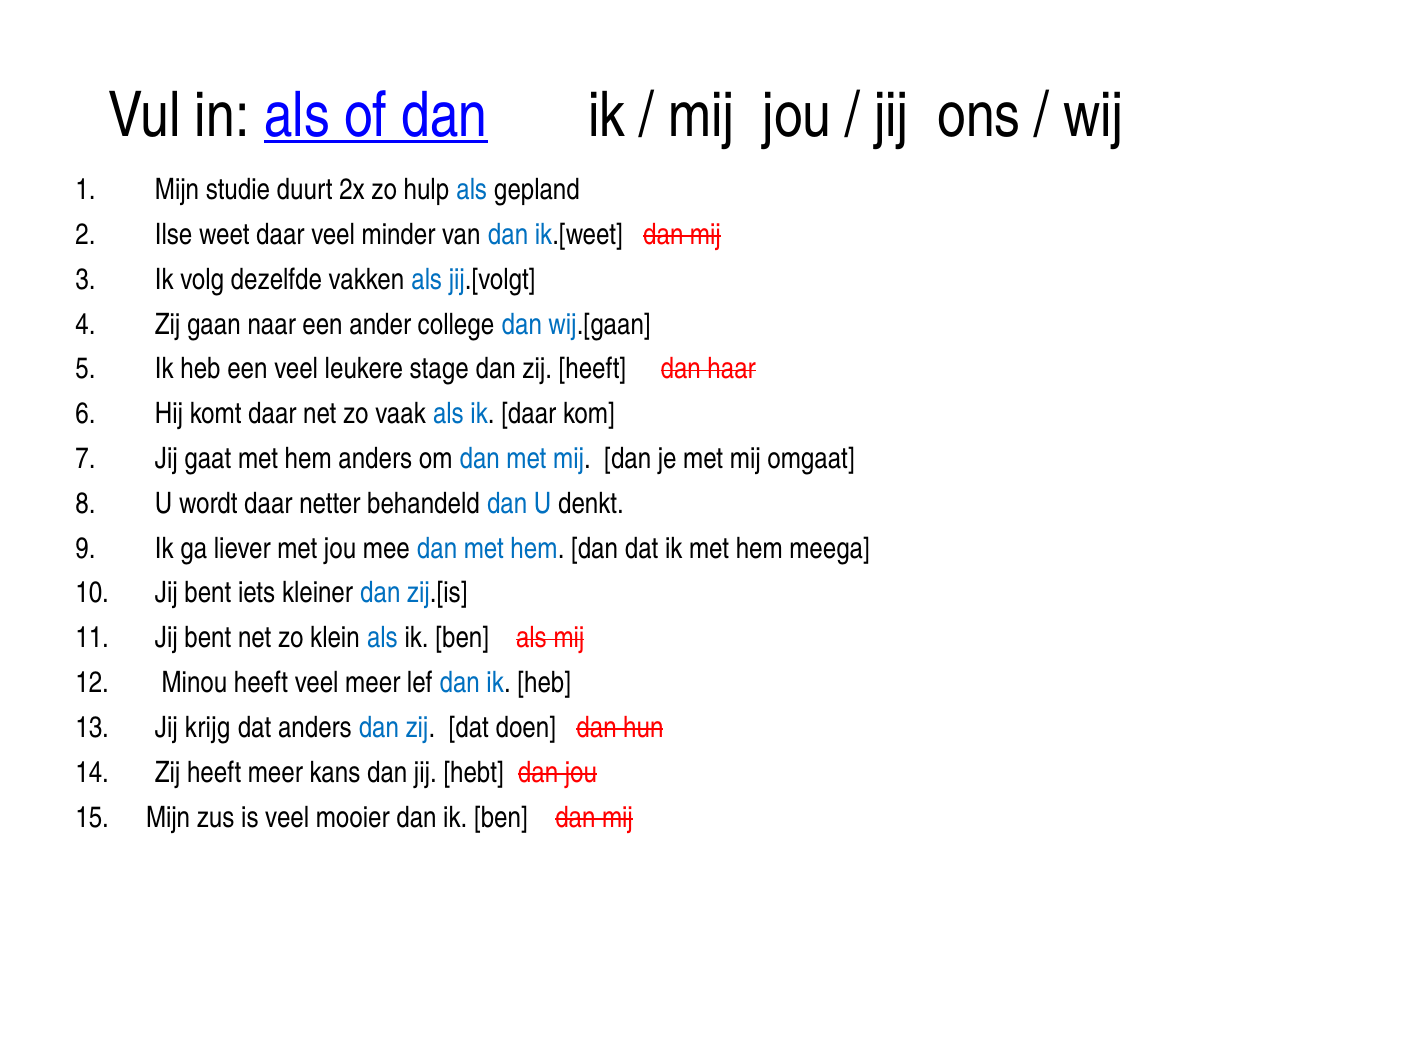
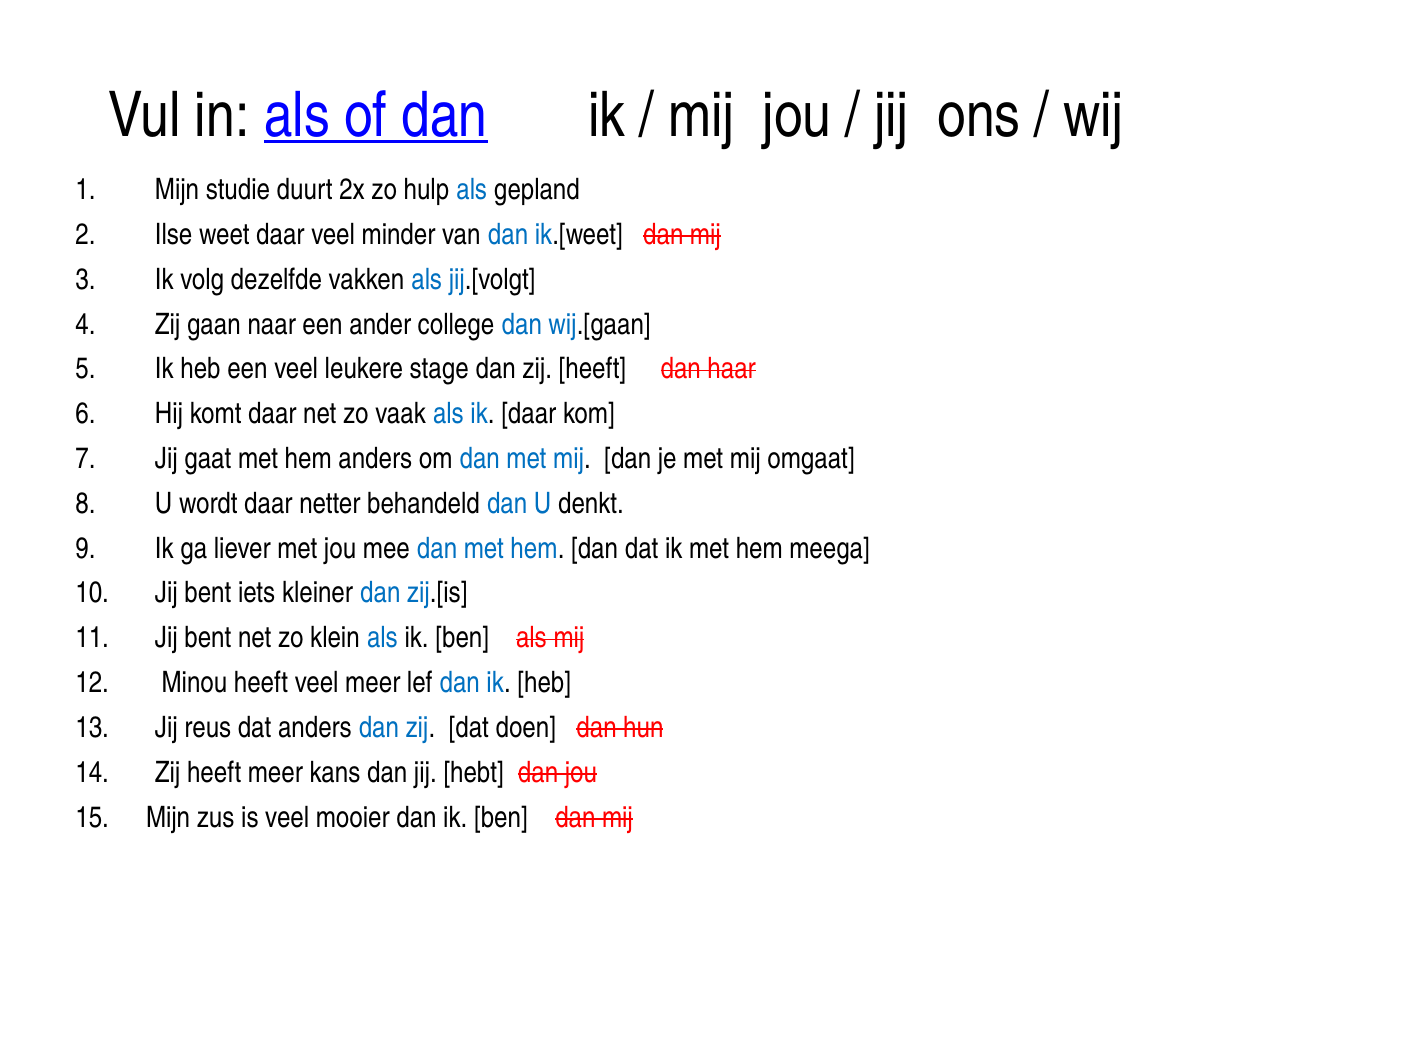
krijg: krijg -> reus (208, 727)
